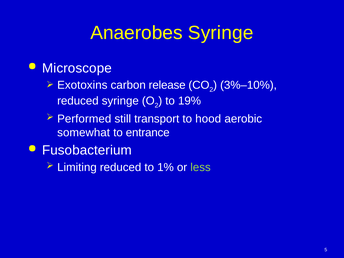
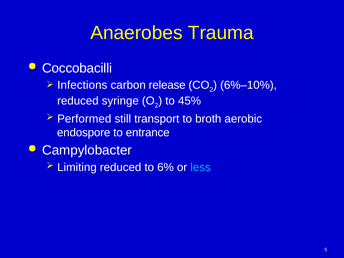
Anaerobes Syringe: Syringe -> Trauma (221, 33)
Microscope: Microscope -> Coccobacilli (77, 68)
Exotoxins: Exotoxins -> Infections (82, 85)
3%–10%: 3%–10% -> 6%–10% (248, 85)
19%: 19% -> 45% (190, 101)
hood: hood -> broth (208, 119)
somewhat: somewhat -> endospore (84, 133)
Fusobacterium: Fusobacterium -> Campylobacter (87, 150)
1%: 1% -> 6% (165, 167)
less colour: light green -> light blue (201, 167)
